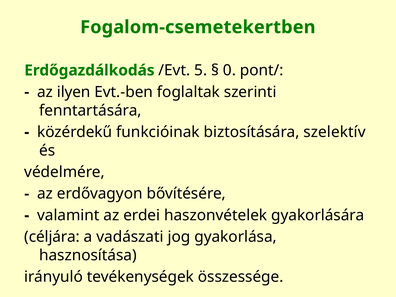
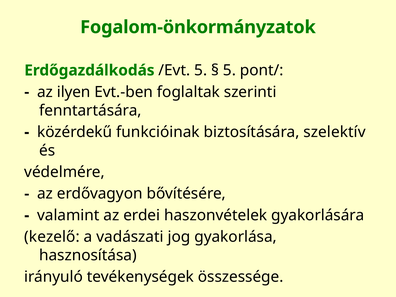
Fogalom-csemetekertben: Fogalom-csemetekertben -> Fogalom-önkormányzatok (198, 27)
0: 0 -> 5 (229, 70)
céljára: céljára -> kezelő (52, 237)
